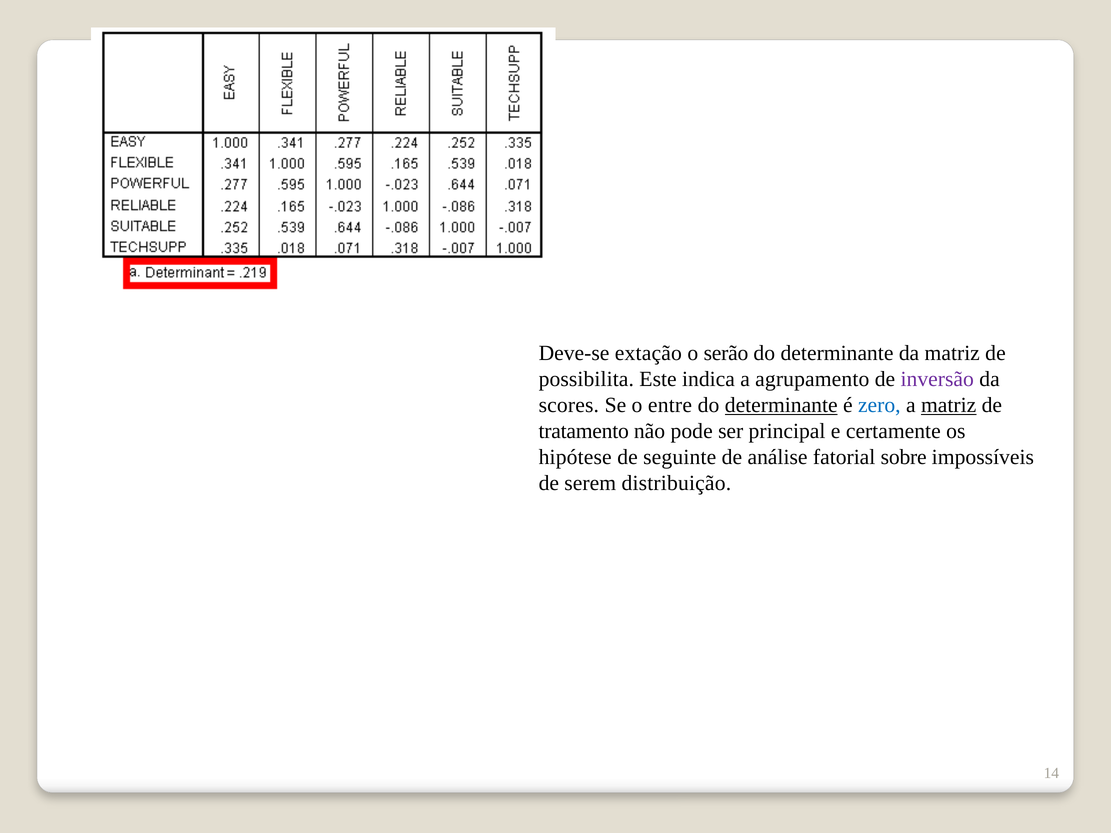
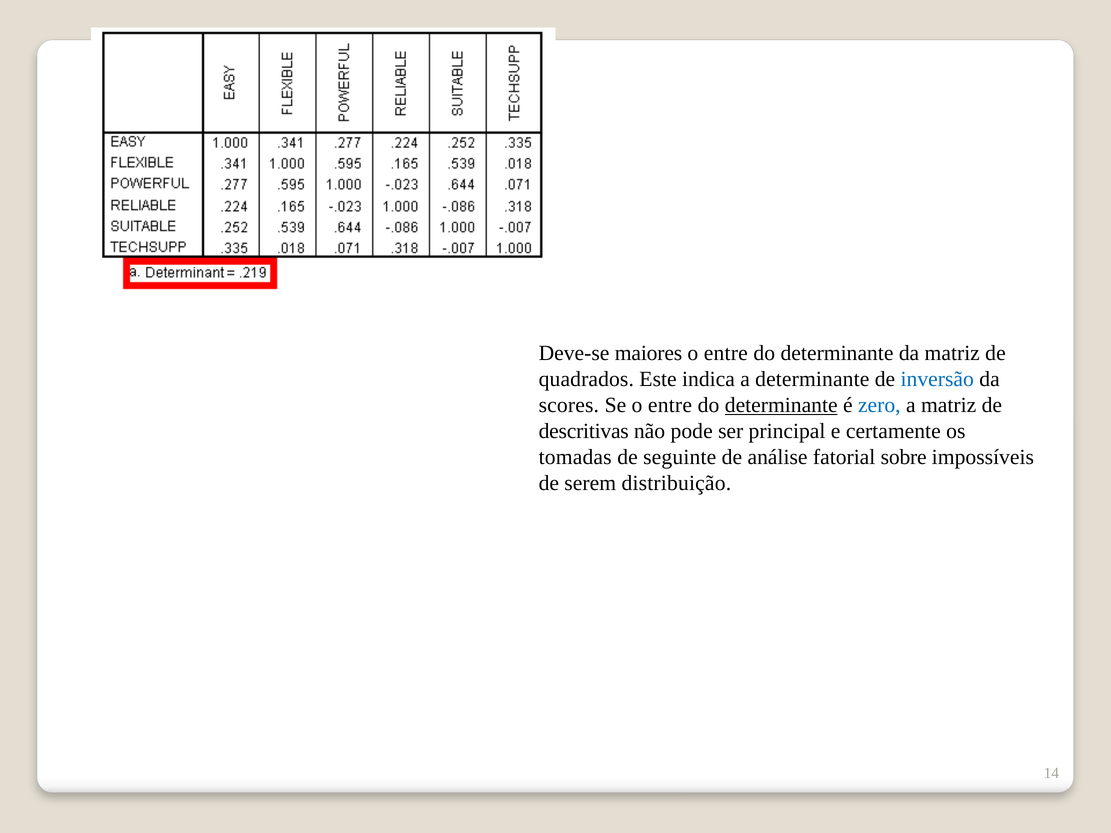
extação: extação -> maiores (649, 353)
serão: serão -> entre (726, 353)
possibilita: possibilita -> quadrados (586, 379)
a agrupamento: agrupamento -> determinante (812, 379)
inversão colour: purple -> blue (937, 379)
matriz underline: present -> none (949, 405)
tratamento: tratamento -> descritivas (584, 431)
hipótese: hipótese -> tomadas (575, 457)
